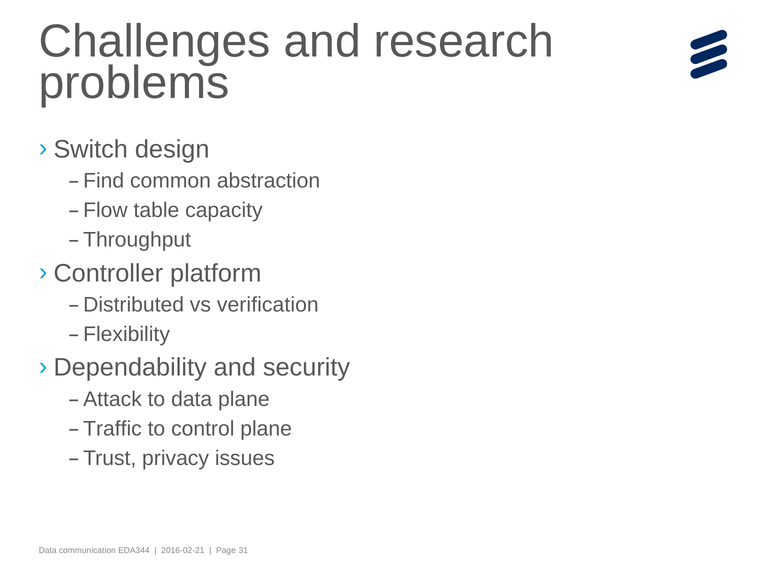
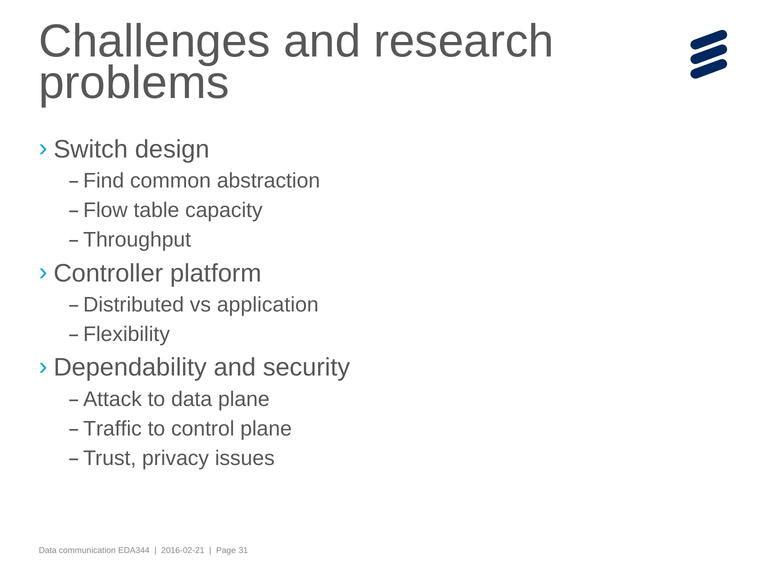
verification: verification -> application (268, 305)
